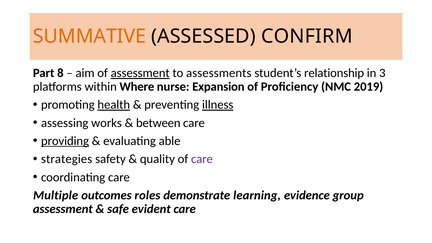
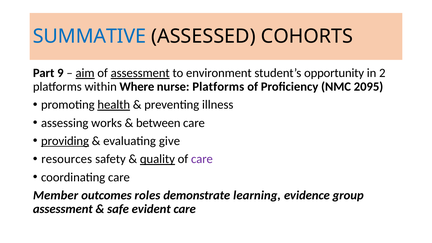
SUMMATIVE colour: orange -> blue (90, 36)
CONFIRM: CONFIRM -> COHORTS (307, 36)
8: 8 -> 9 (60, 73)
aim underline: none -> present (85, 73)
assessments: assessments -> environment (219, 73)
relationship: relationship -> opportunity (334, 73)
3: 3 -> 2 (382, 73)
nurse Expansion: Expansion -> Platforms (218, 87)
2019: 2019 -> 2095 (369, 87)
illness underline: present -> none (218, 105)
able: able -> give (170, 141)
strategies: strategies -> resources (67, 159)
quality underline: none -> present (157, 159)
Multiple: Multiple -> Member (56, 195)
